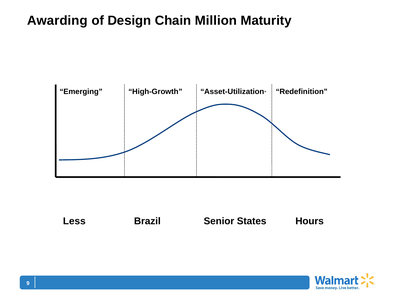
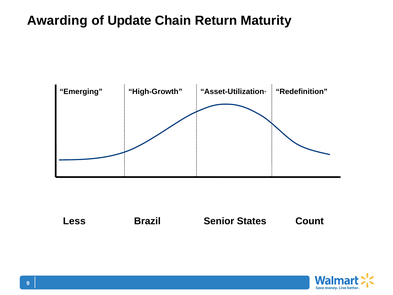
Design: Design -> Update (129, 21)
Million: Million -> Return (216, 21)
Hours: Hours -> Count (310, 221)
